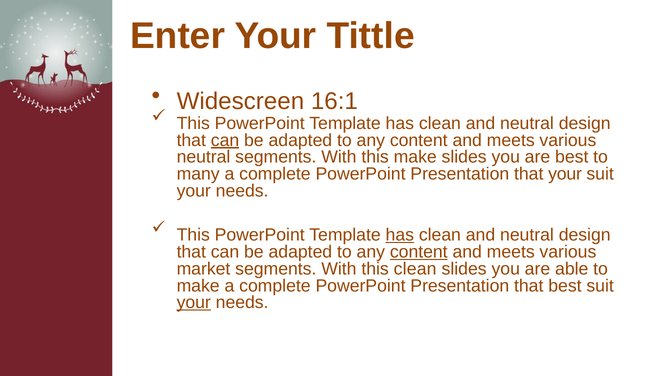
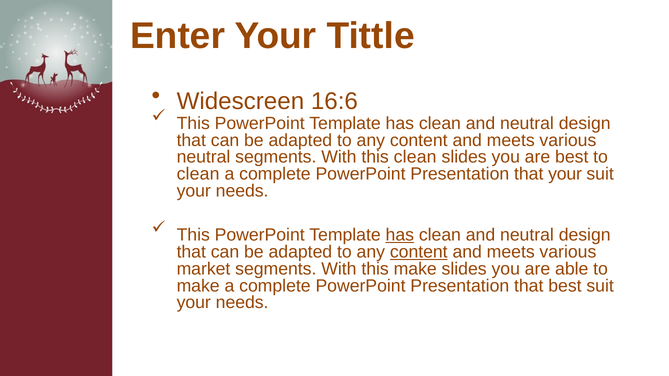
16:1: 16:1 -> 16:6 (334, 101)
can underline: present -> none (225, 140)
this make: make -> clean (415, 157)
many: many -> clean (198, 174)
this clean: clean -> make (415, 269)
your underline: present -> none (194, 303)
